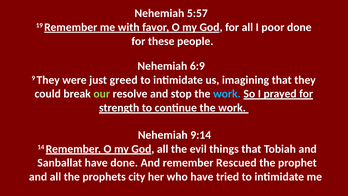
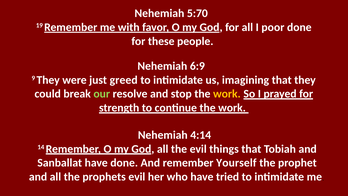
5:57: 5:57 -> 5:70 (197, 13)
work colour: light blue -> yellow (227, 94)
9:14: 9:14 -> 4:14 (201, 135)
Rescued: Rescued -> Yourself (236, 163)
prophets city: city -> evil (137, 177)
